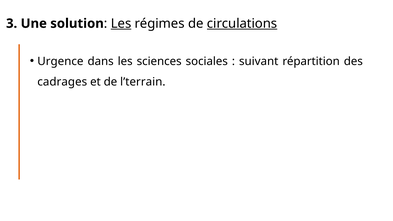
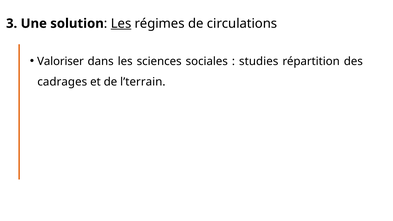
circulations underline: present -> none (242, 24)
Urgence: Urgence -> Valoriser (60, 61)
suivant: suivant -> studies (259, 61)
